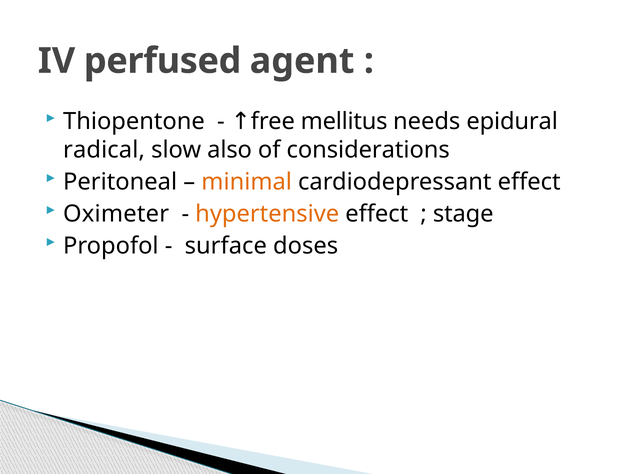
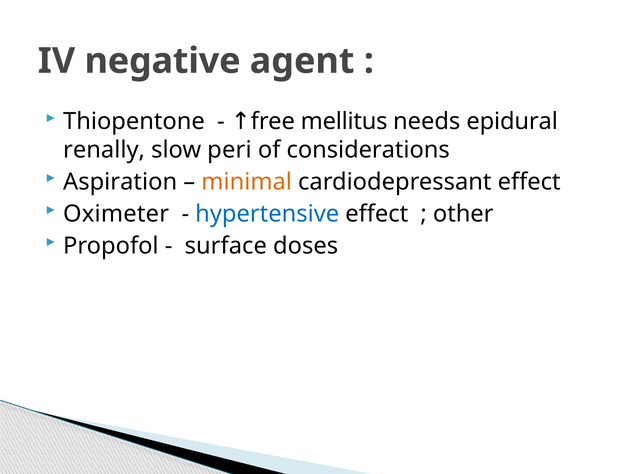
perfused: perfused -> negative (163, 61)
radical: radical -> renally (104, 150)
also: also -> peri (229, 150)
Peritoneal: Peritoneal -> Aspiration (120, 182)
hypertensive colour: orange -> blue (267, 214)
stage: stage -> other (463, 214)
